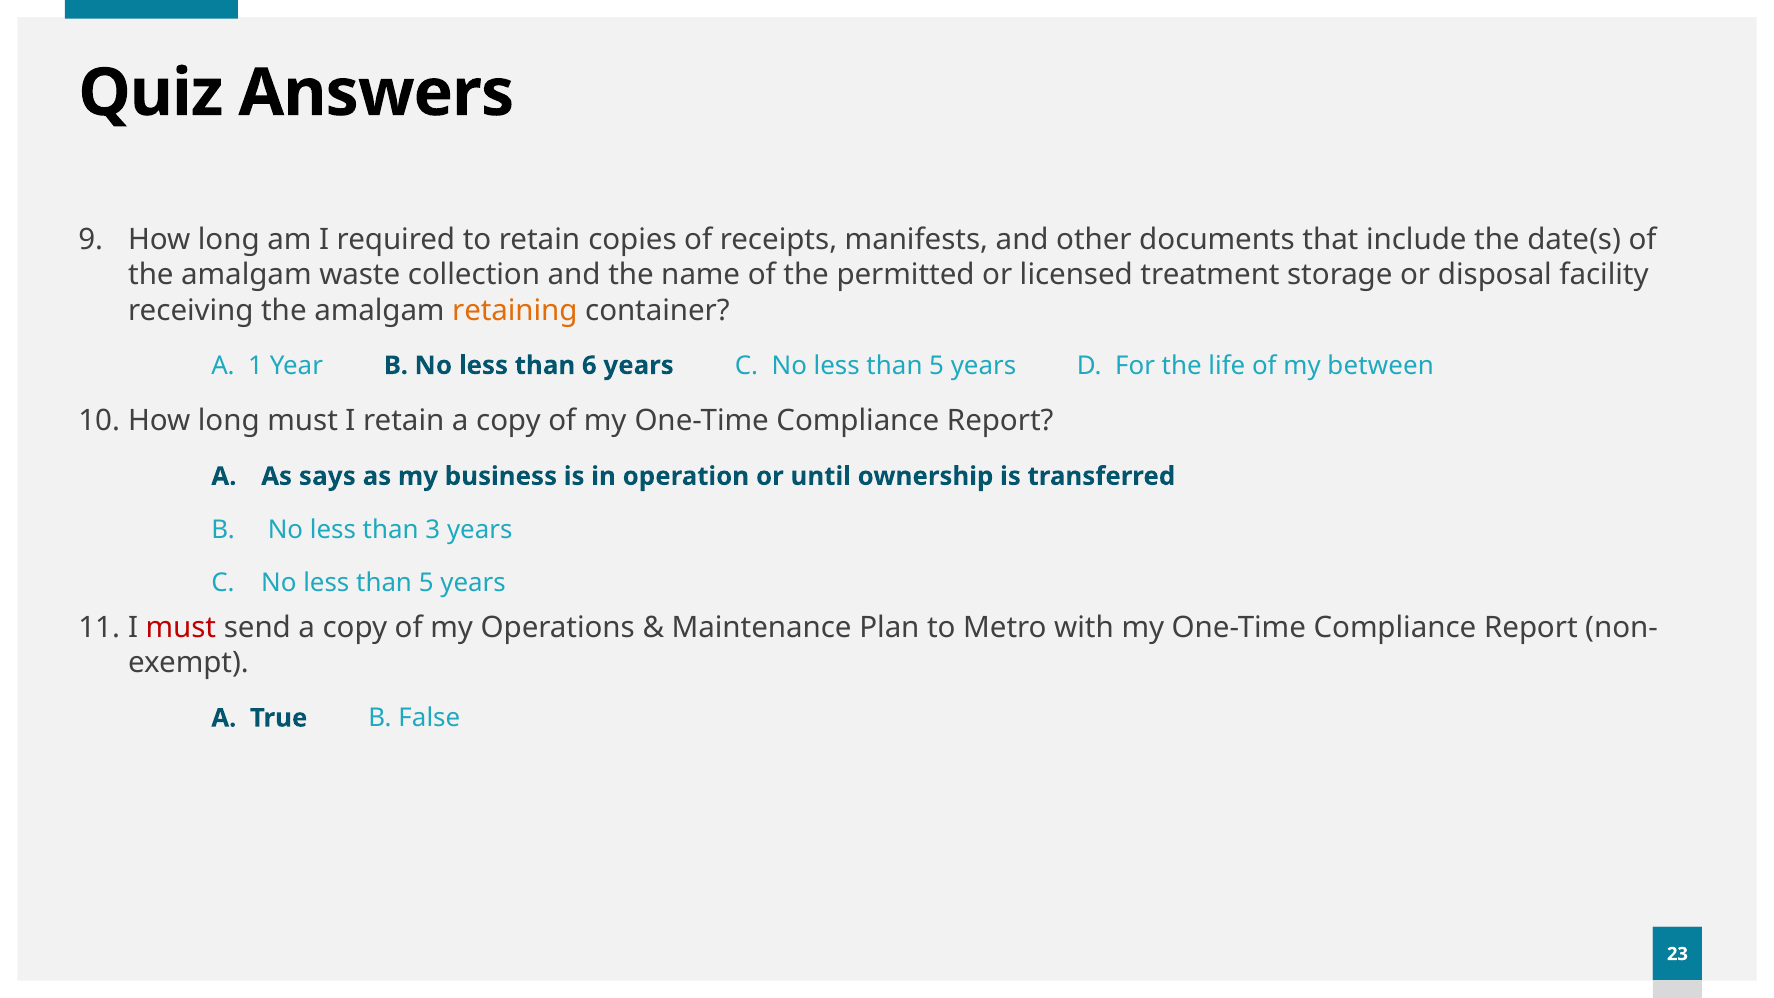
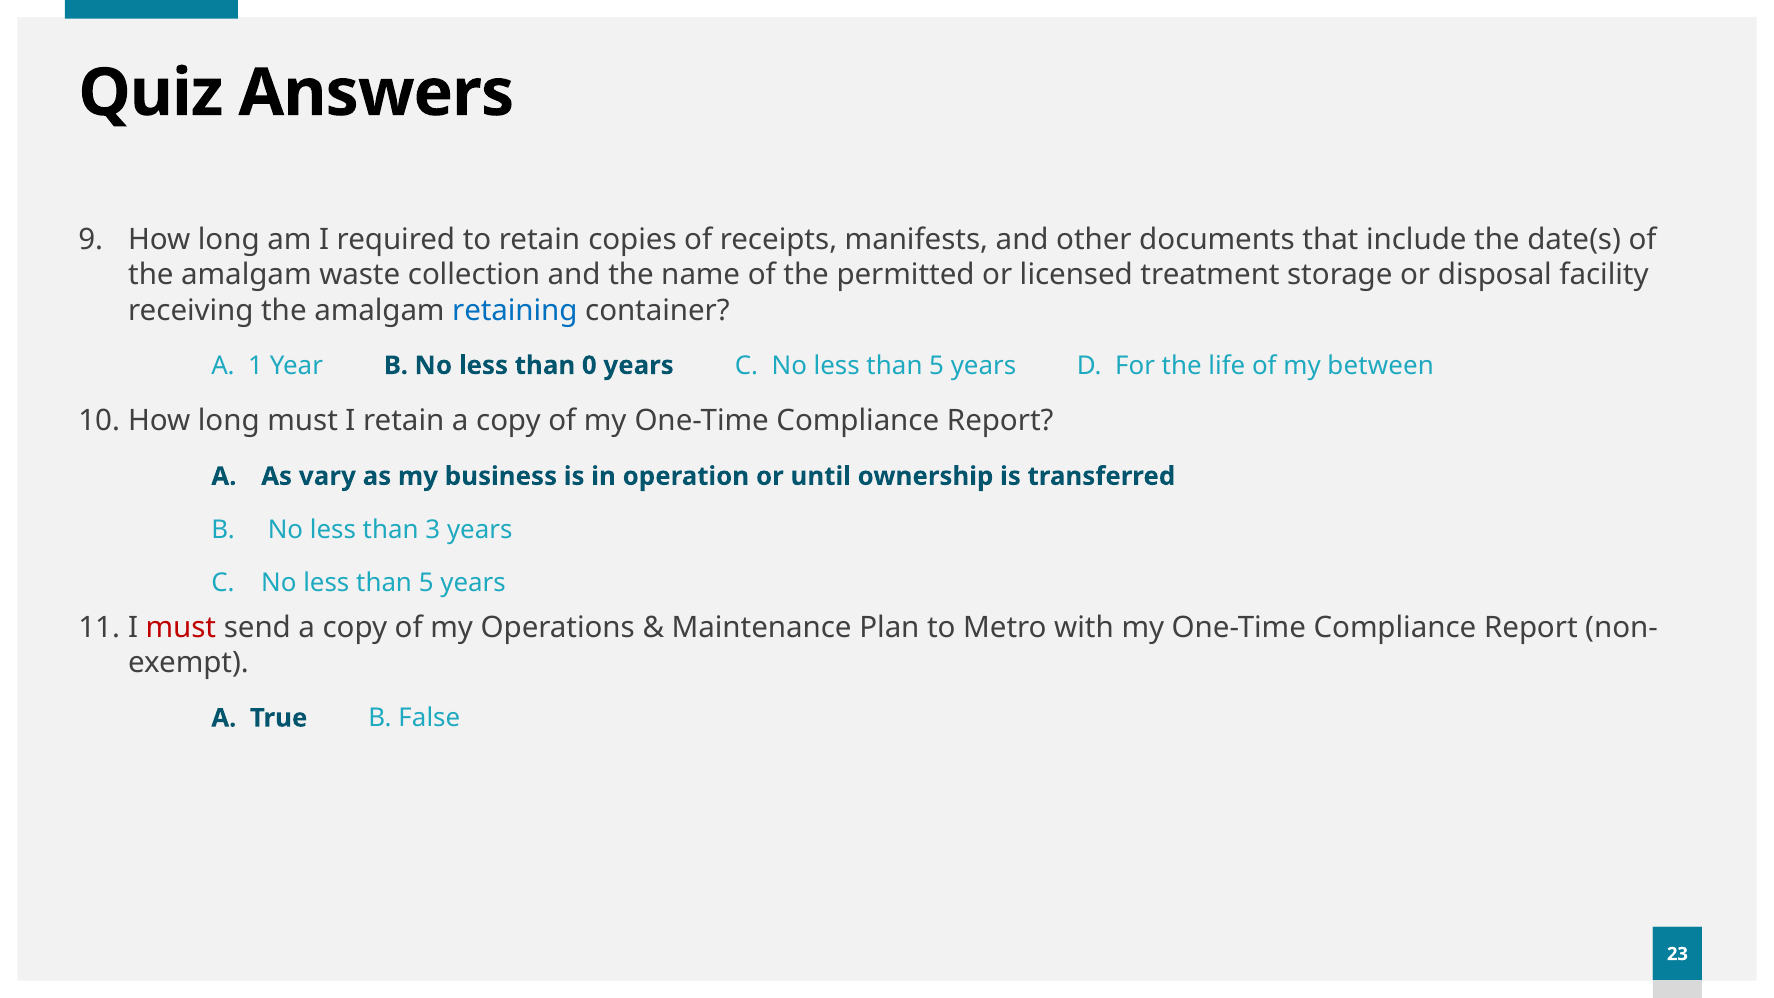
retaining colour: orange -> blue (515, 310)
6: 6 -> 0 (589, 365)
says: says -> vary (327, 476)
